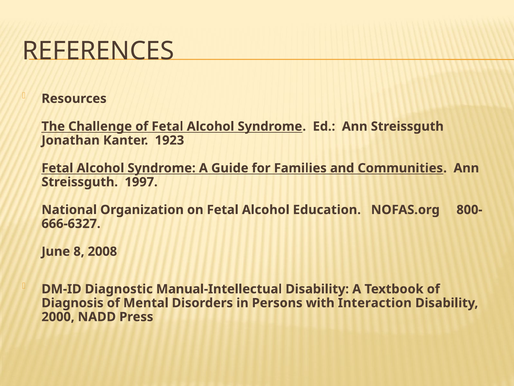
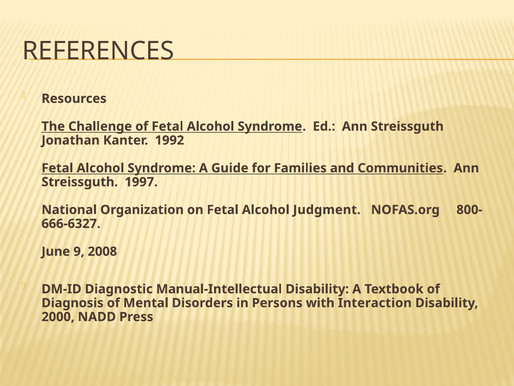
1923: 1923 -> 1992 (169, 140)
Education: Education -> Judgment (327, 210)
8: 8 -> 9 (79, 251)
